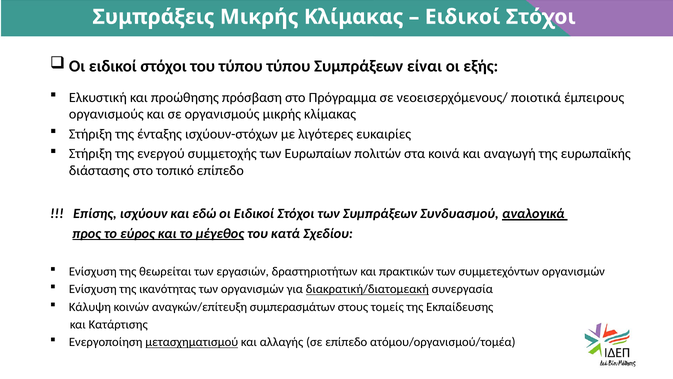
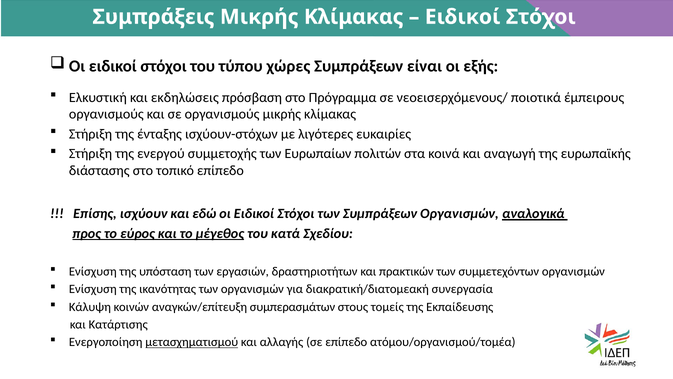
τύπου τύπου: τύπου -> χώρες (288, 66)
προώθησης: προώθησης -> εκδηλώσεις (185, 97)
Συμπράξεων Συνδυασμού: Συνδυασμού -> Οργανισμών (459, 214)
θεωρείται: θεωρείται -> υπόσταση (165, 271)
διακρατική/διατομεακή underline: present -> none (367, 289)
